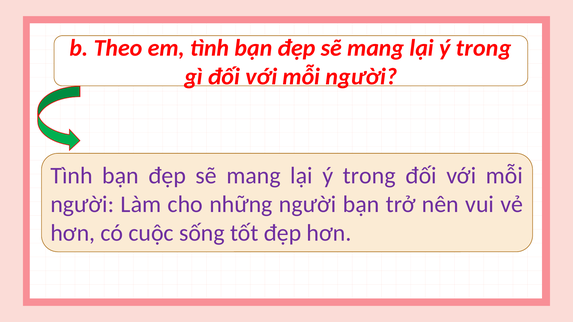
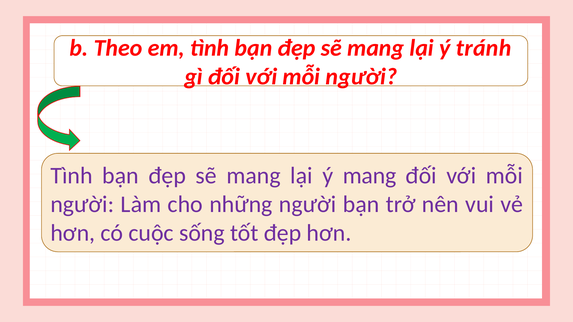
trong: trong -> tránh (484, 48)
trong: trong -> mang (369, 176)
